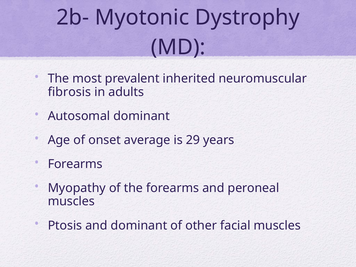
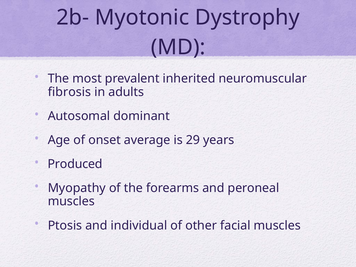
Forearms: Forearms -> Produced (75, 164)
and dominant: dominant -> individual (139, 225)
